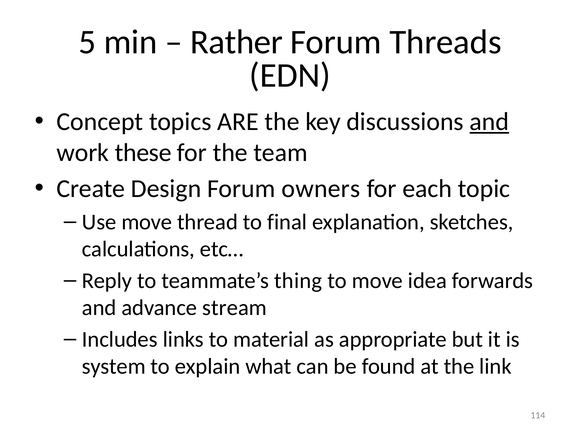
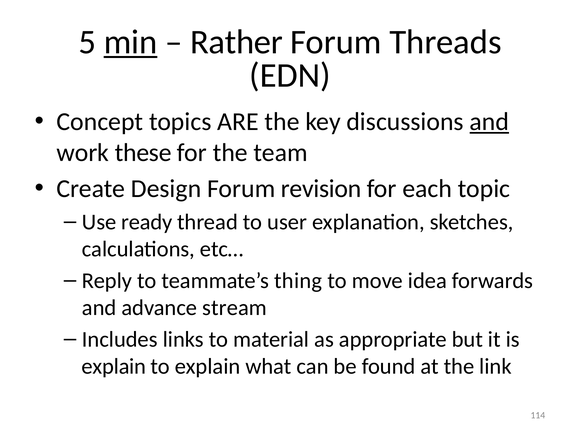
min underline: none -> present (131, 42)
owners: owners -> revision (321, 189)
Use move: move -> ready (147, 222)
final: final -> user (287, 222)
system: system -> explain (114, 366)
